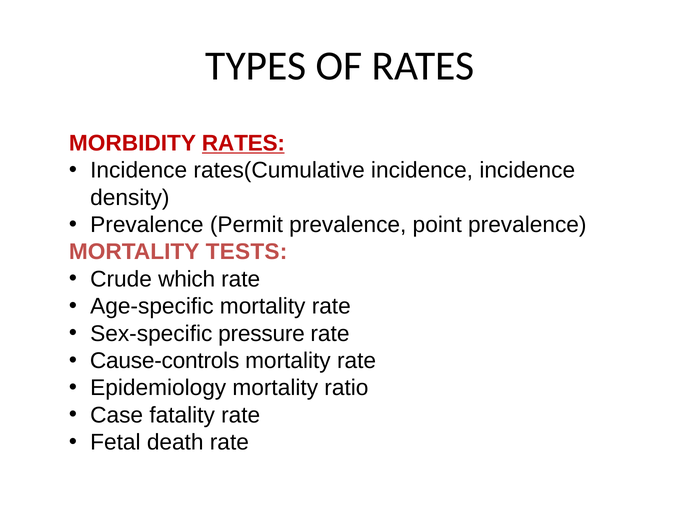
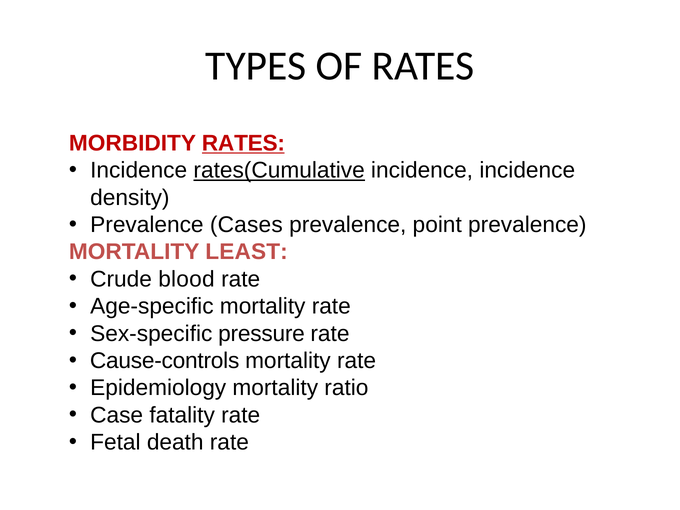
rates(Cumulative underline: none -> present (279, 170)
Permit: Permit -> Cases (246, 225)
TESTS: TESTS -> LEAST (247, 252)
which: which -> blood (186, 279)
